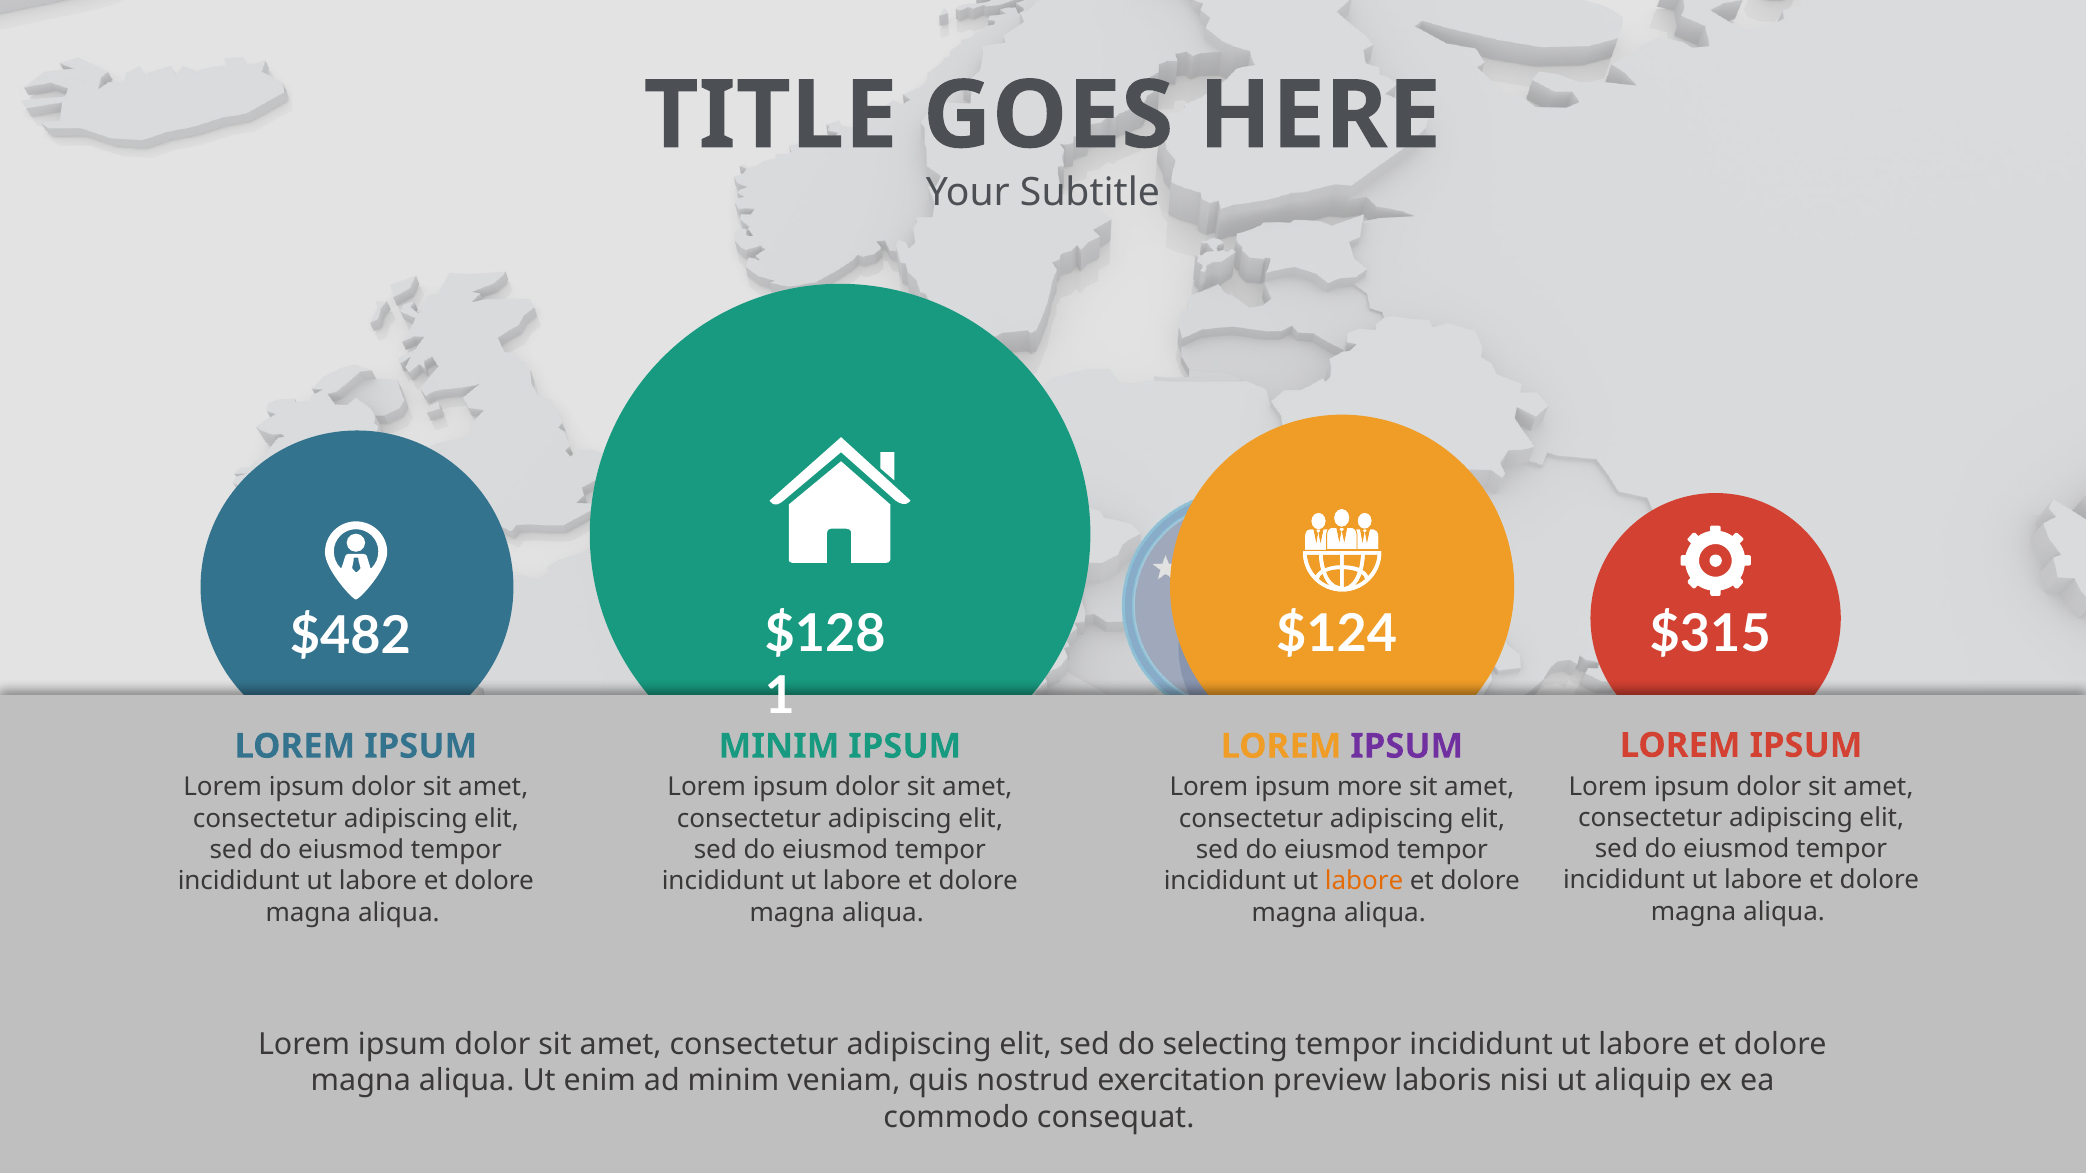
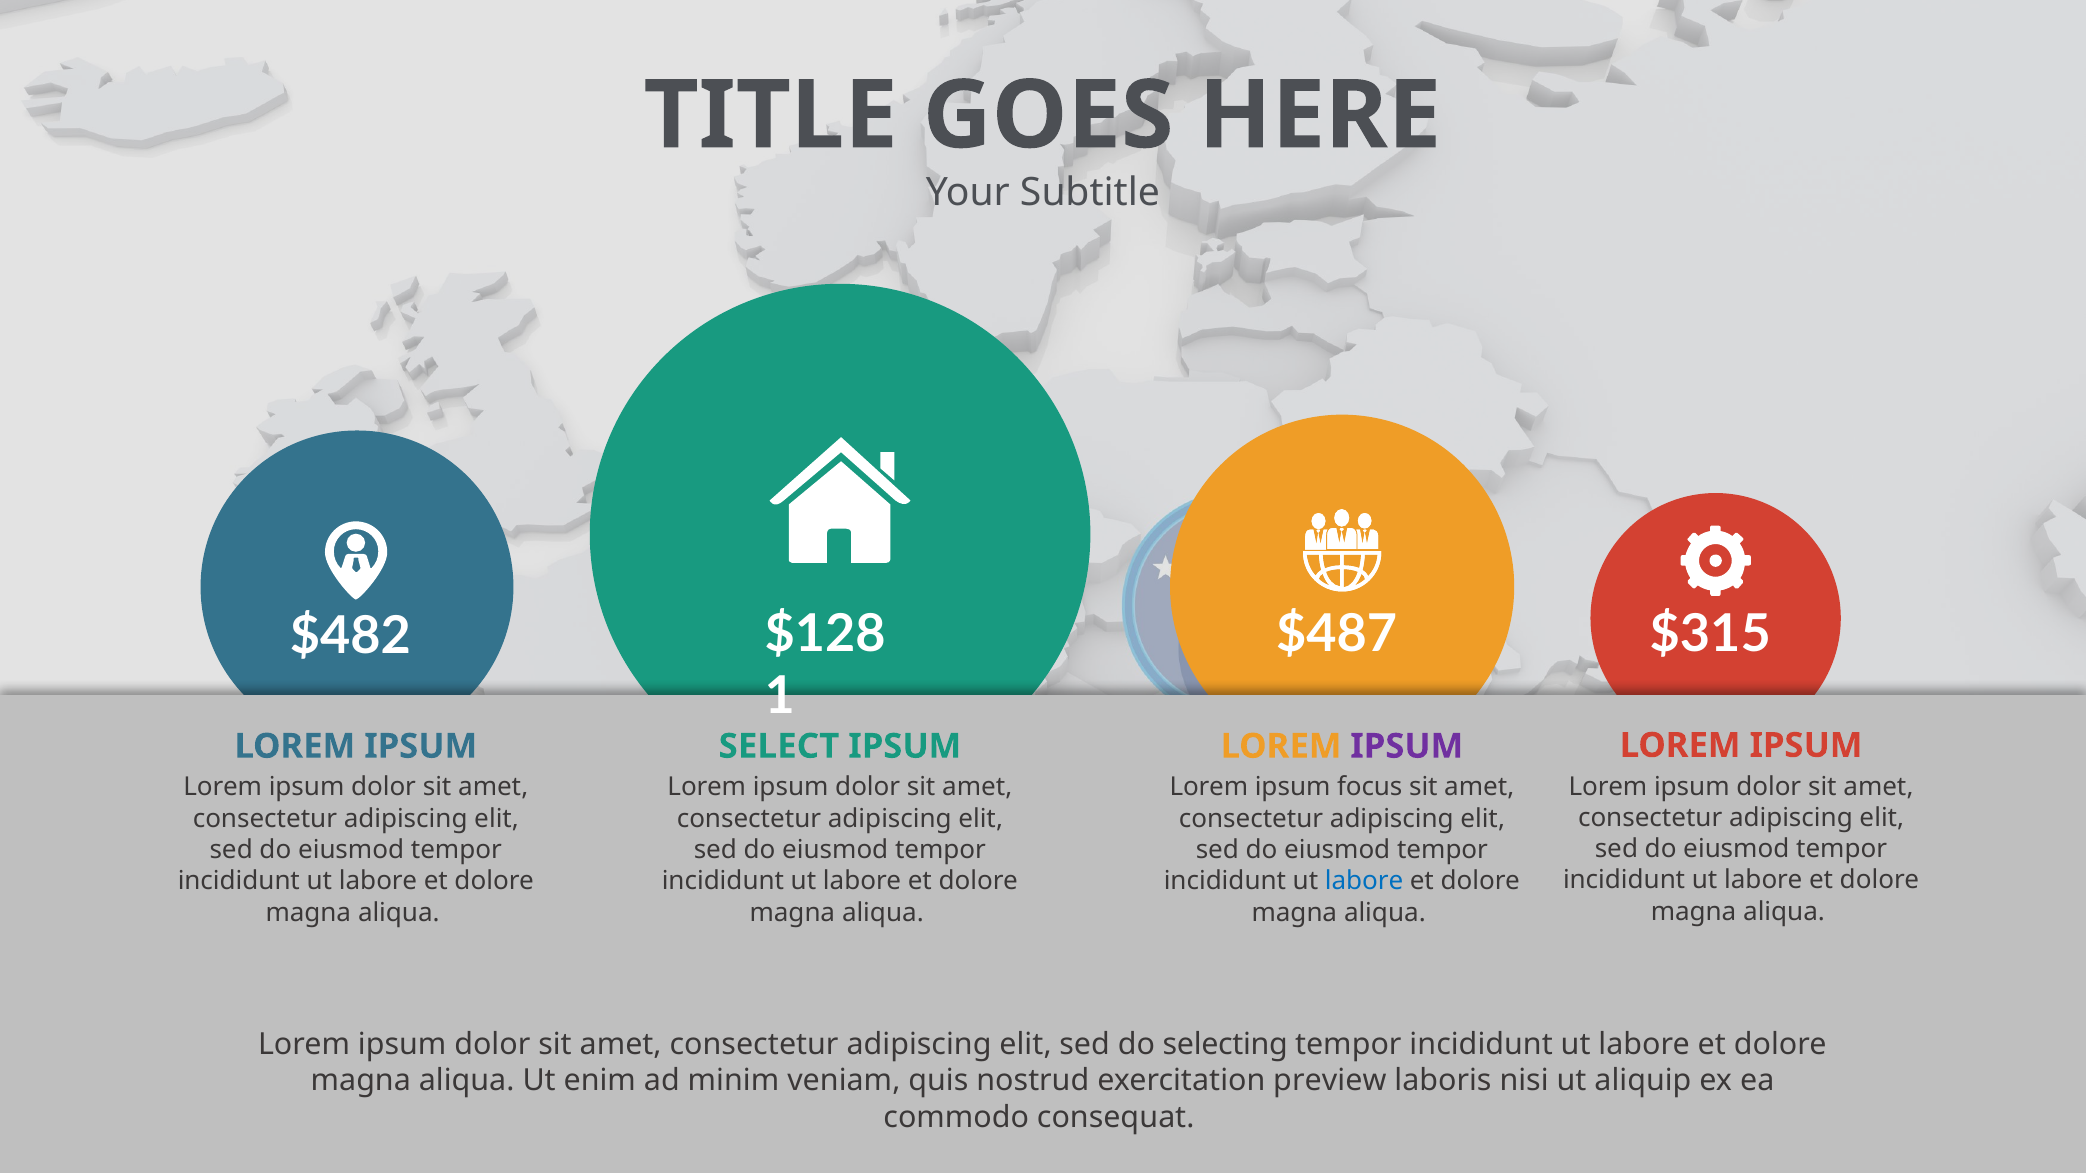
$124: $124 -> $487 (1337, 634)
MINIM: MINIM -> SELECT (779, 747)
more: more -> focus (1370, 788)
labore colour: orange -> blue (1364, 881)
